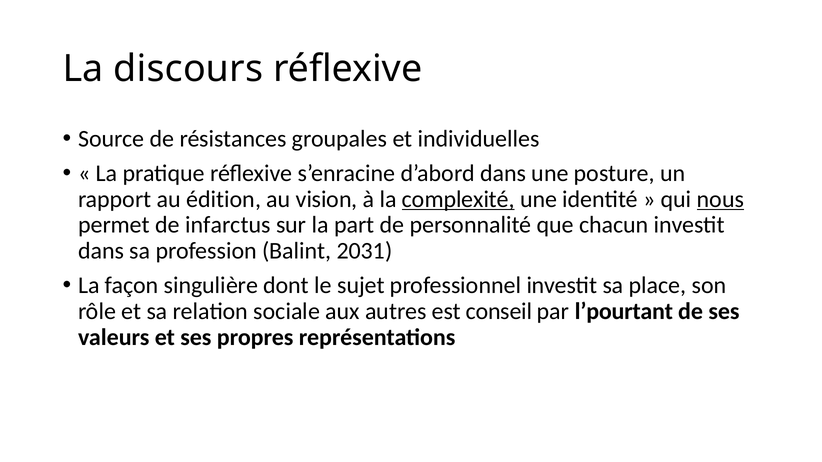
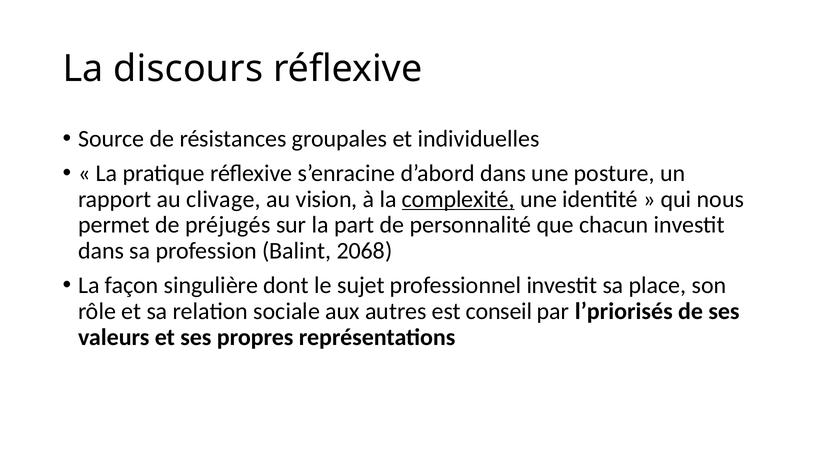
édition: édition -> clivage (224, 199)
nous underline: present -> none (720, 199)
infarctus: infarctus -> préjugés (228, 225)
2031: 2031 -> 2068 (364, 251)
l’pourtant: l’pourtant -> l’priorisés (624, 311)
